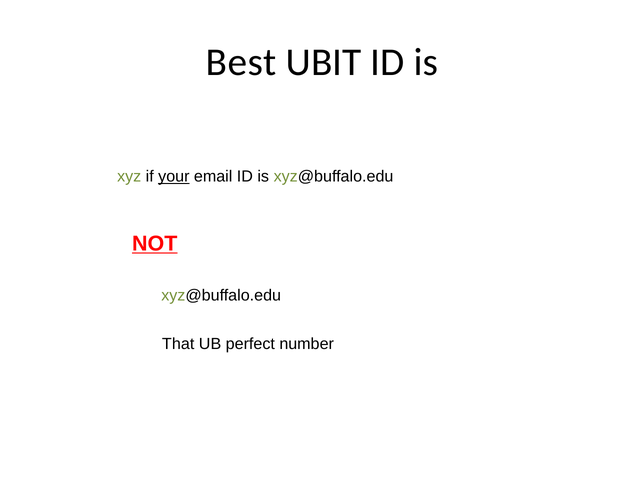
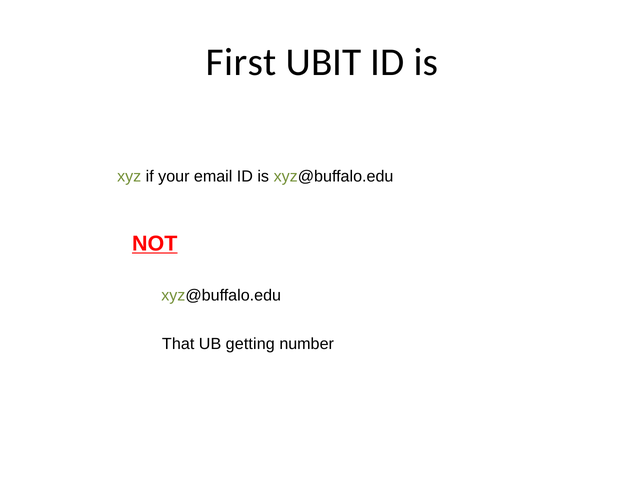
Best: Best -> First (241, 62)
your underline: present -> none (174, 177)
perfect: perfect -> getting (250, 344)
